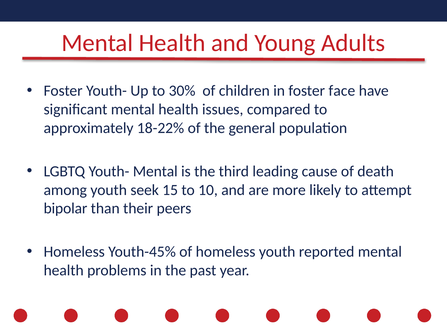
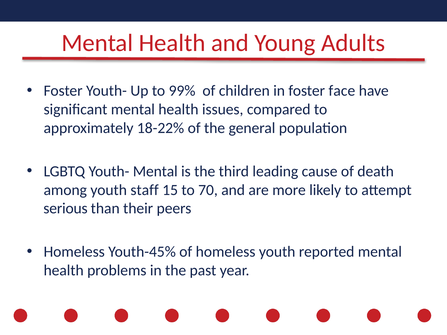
30%: 30% -> 99% (182, 91)
seek: seek -> staff (145, 190)
10: 10 -> 70 (208, 190)
bipolar: bipolar -> serious (66, 209)
